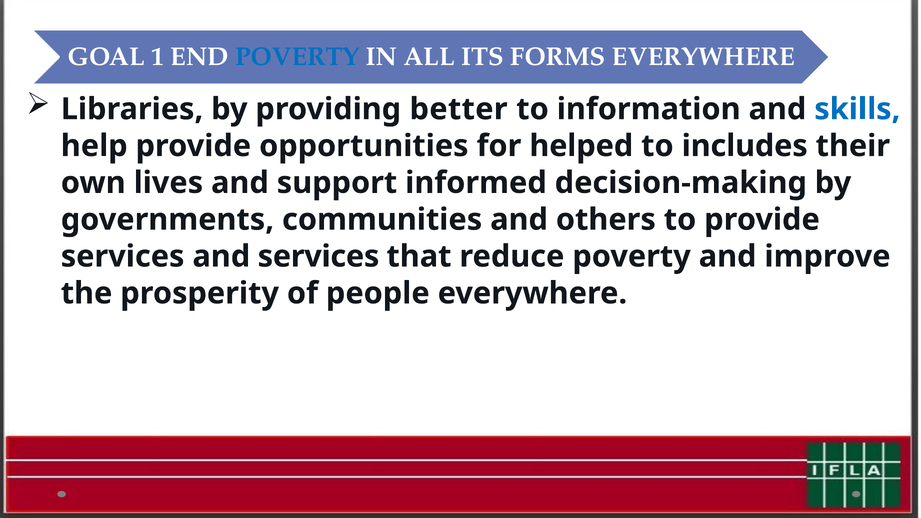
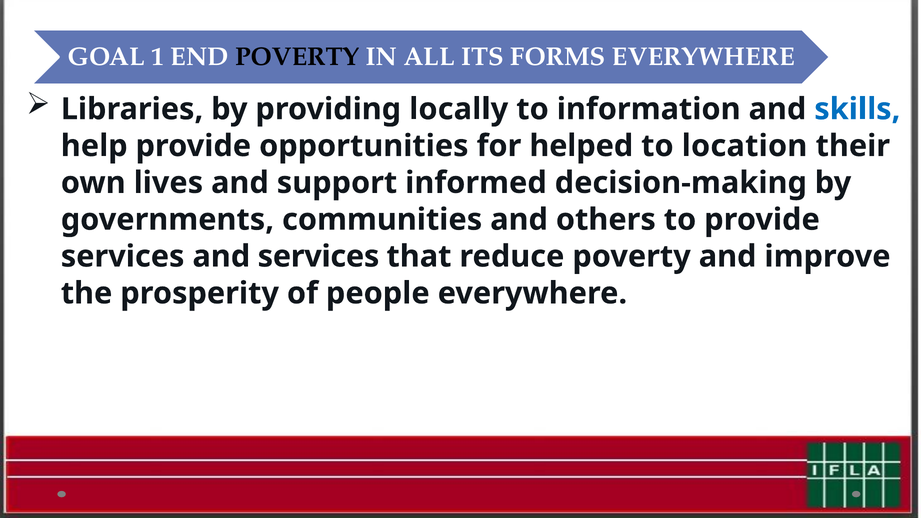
POVERTY colour: blue -> black (297, 57)
better: better -> locally (459, 109)
includes: includes -> location (744, 146)
